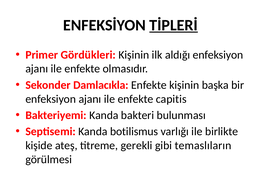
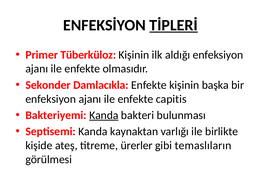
Gördükleri: Gördükleri -> Tüberküloz (88, 55)
Kanda underline: none -> present (104, 115)
botilismus: botilismus -> kaynaktan (134, 131)
gerekli: gerekli -> ürerler (137, 145)
